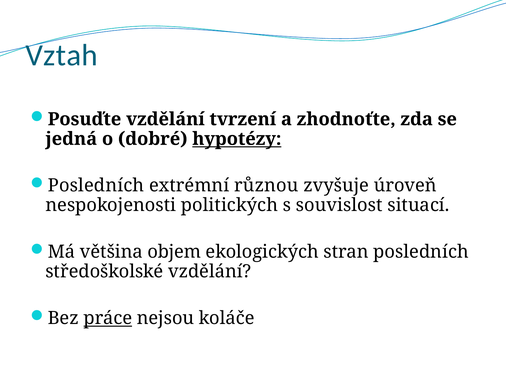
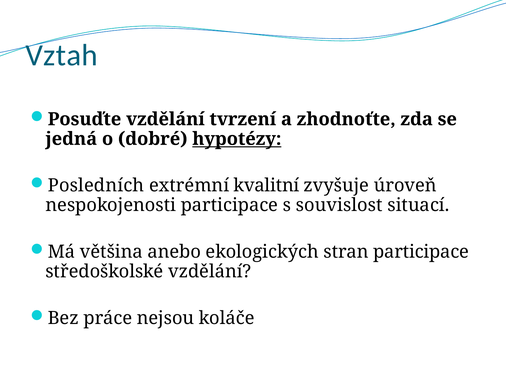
různou: různou -> kvalitní (267, 186)
nespokojenosti politických: politických -> participace (229, 206)
objem: objem -> anebo (174, 252)
stran posledních: posledních -> participace (421, 252)
práce underline: present -> none (108, 319)
